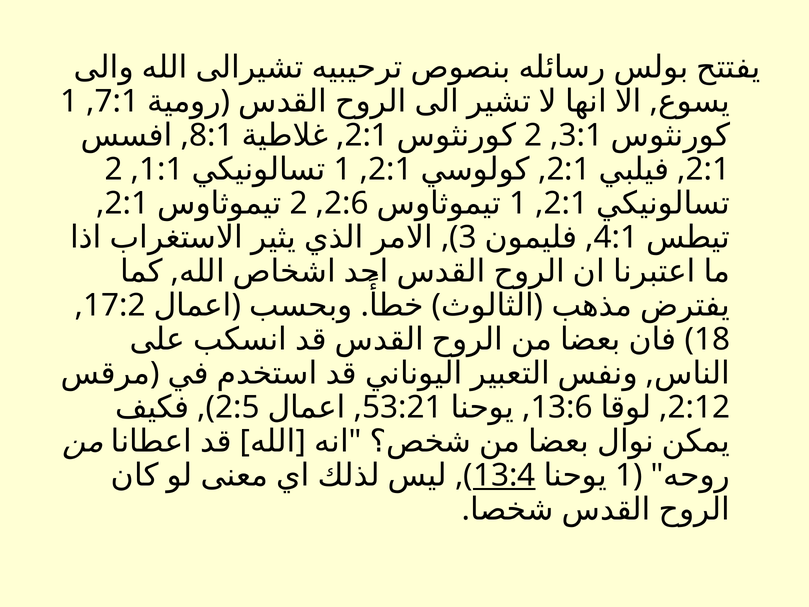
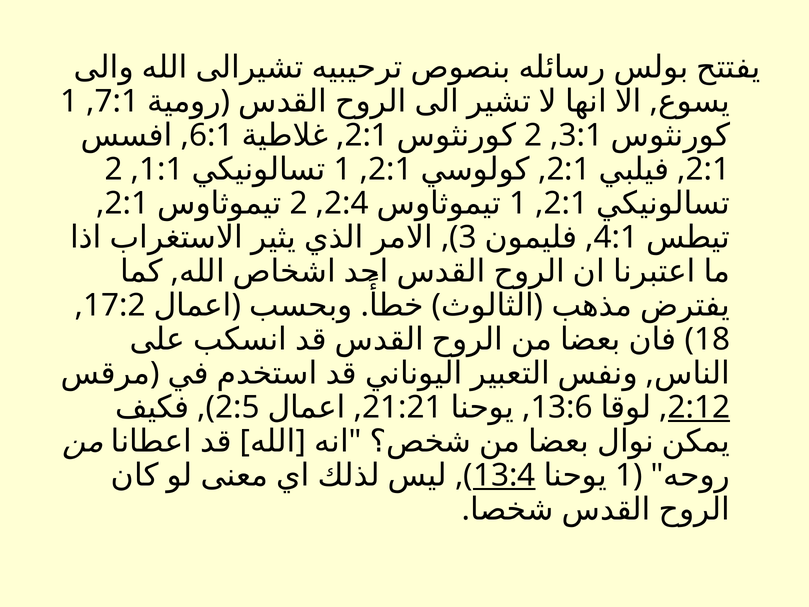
8:1: 8:1 -> 6:1 (211, 135)
2:6: 2:6 -> 2:4 (347, 203)
53:21: 53:21 -> 21:21 (402, 407)
2:12 underline: none -> present (699, 407)
